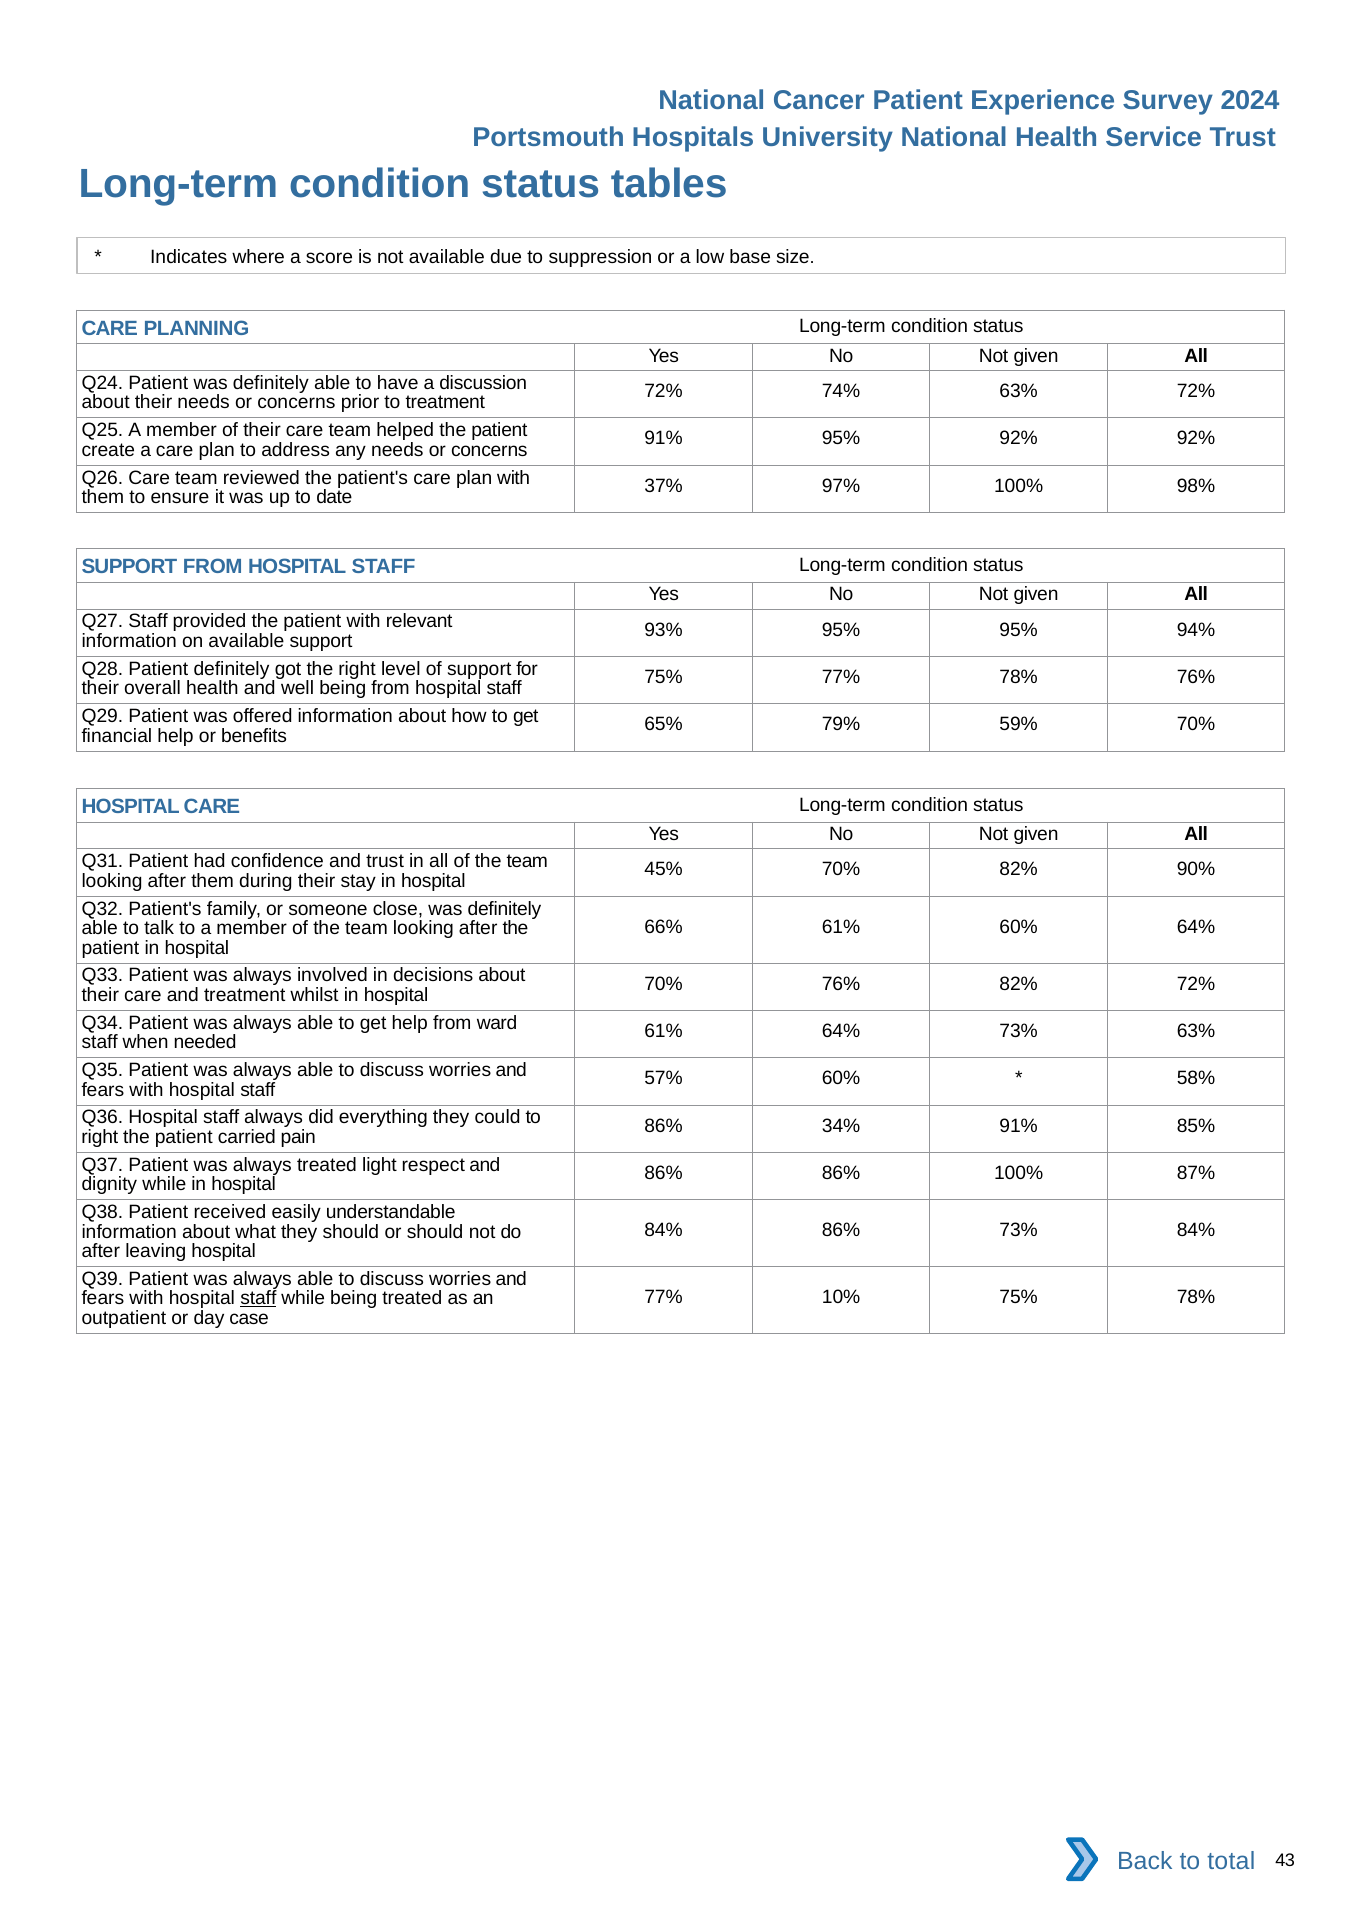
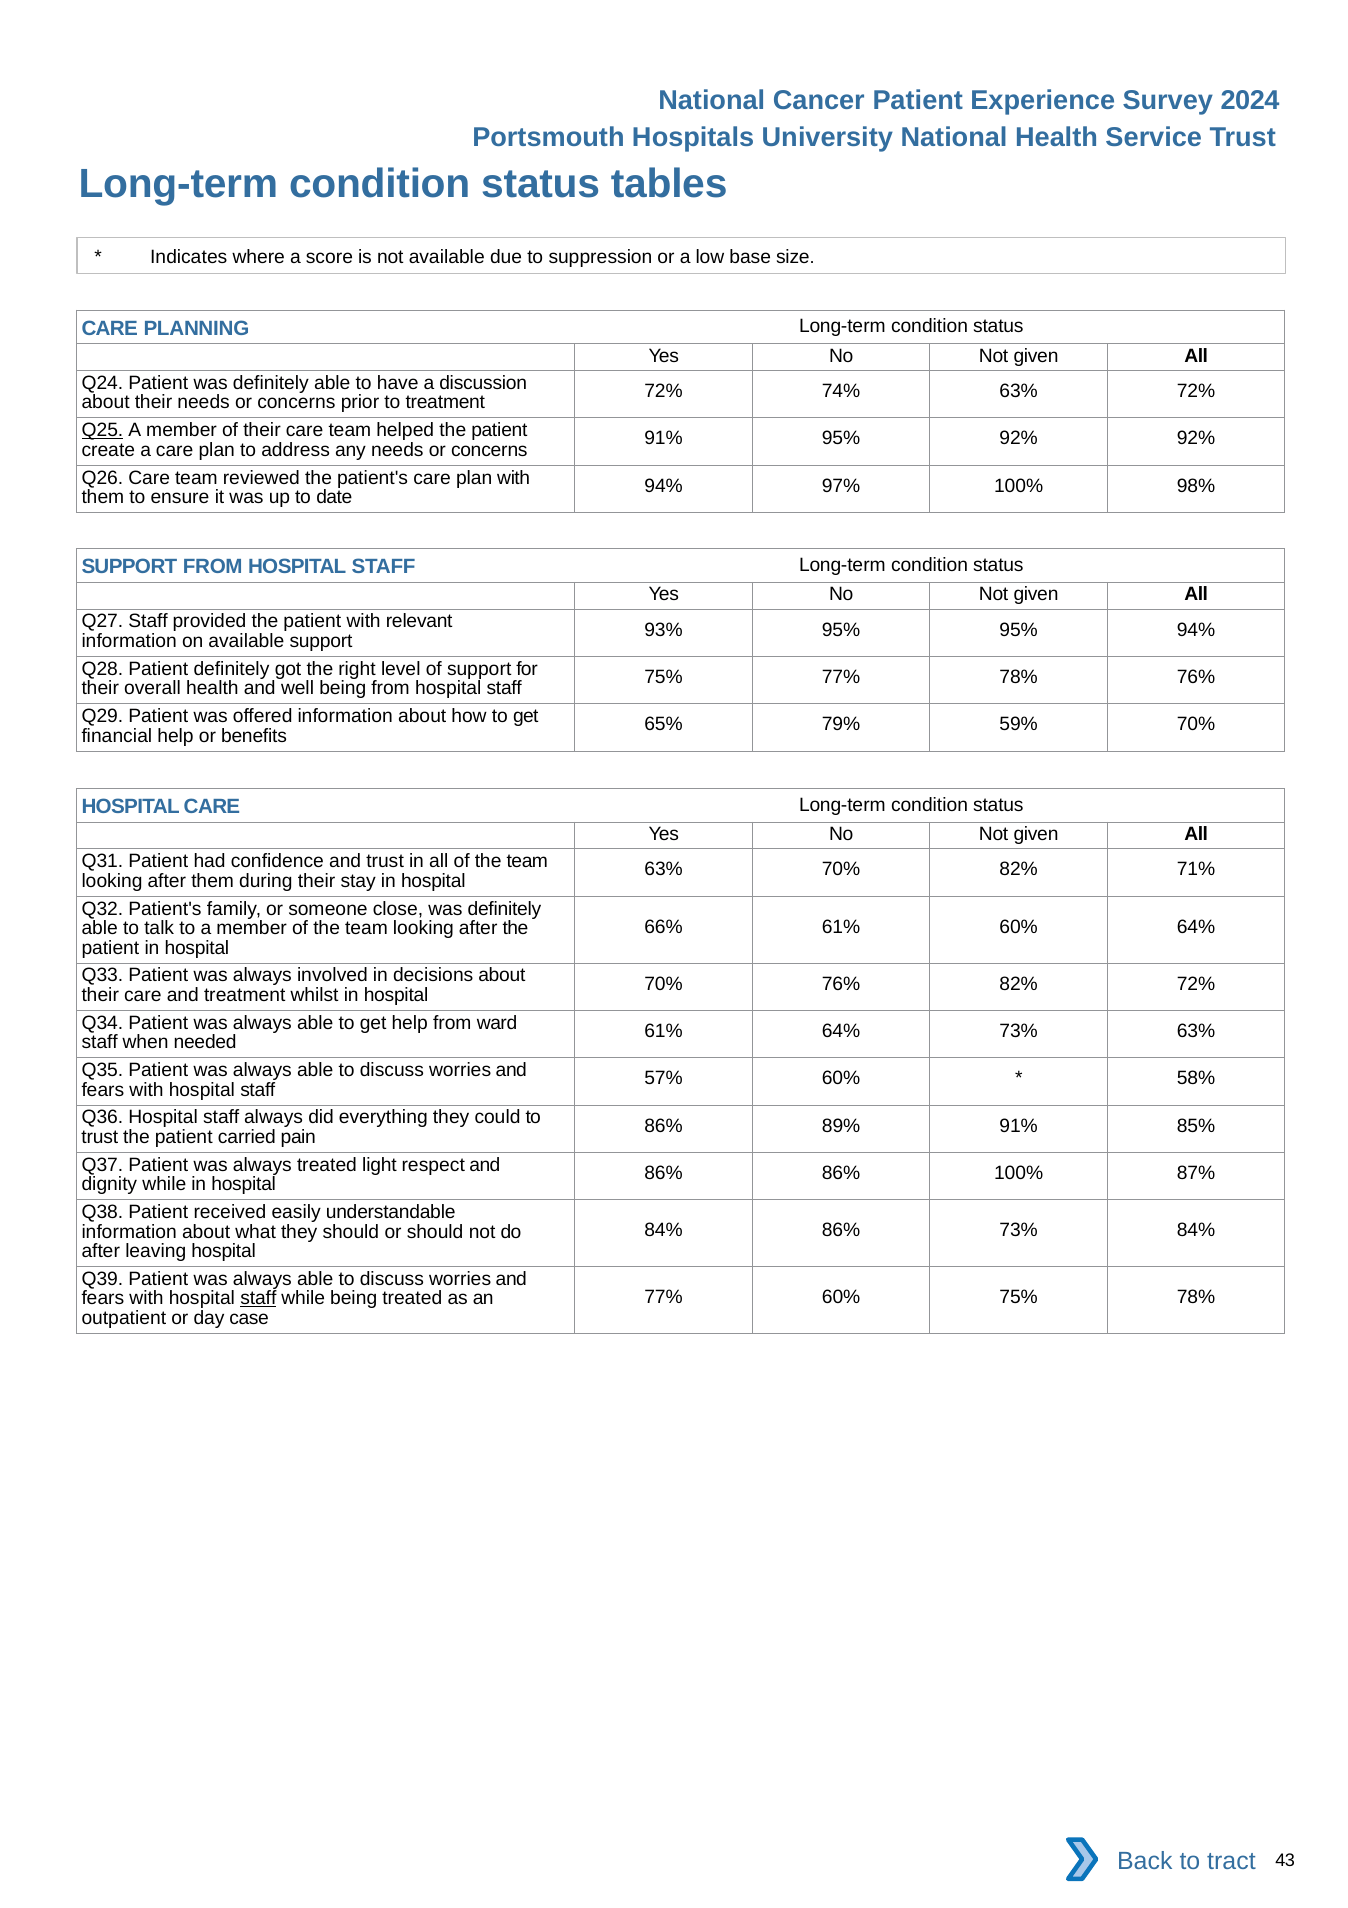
Q25 underline: none -> present (102, 430)
37%: 37% -> 94% (664, 486)
45%: 45% -> 63% (664, 869)
90%: 90% -> 71% (1196, 869)
34%: 34% -> 89% (841, 1126)
right: right -> trust (100, 1137)
77% 10%: 10% -> 60% (841, 1297)
total: total -> tract (1231, 1860)
